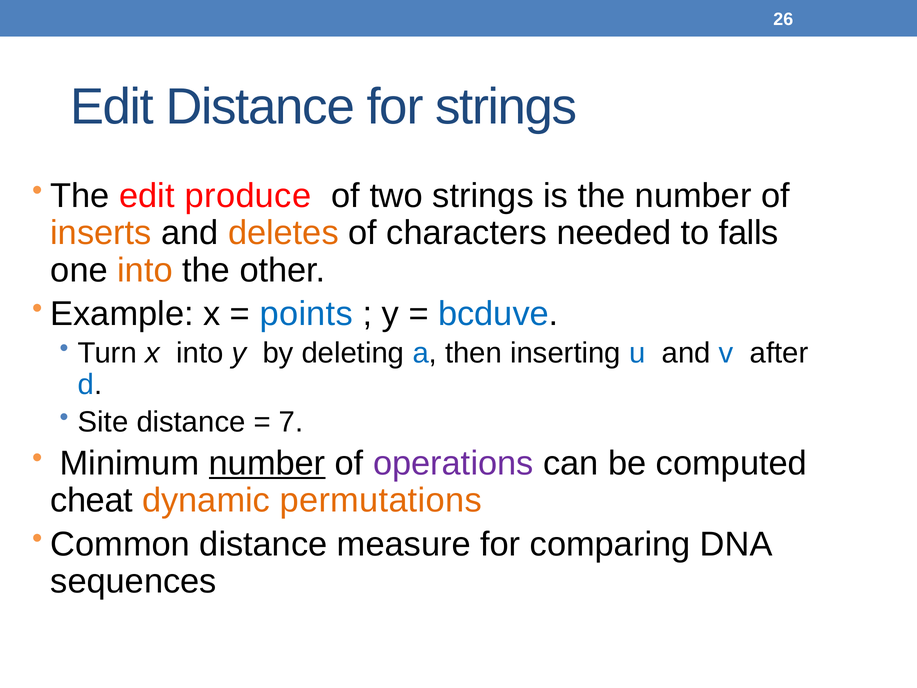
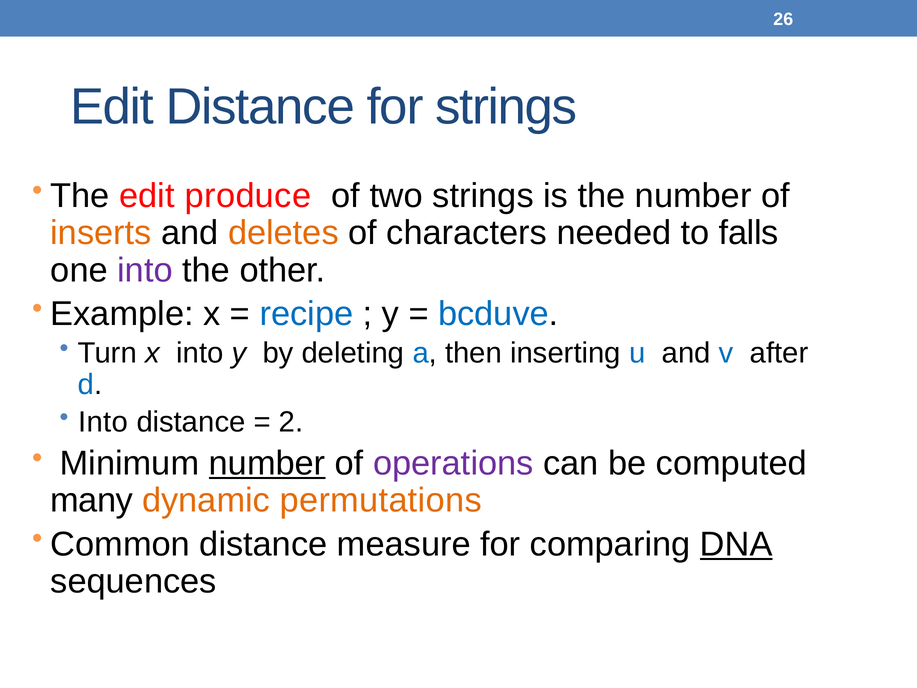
into colour: orange -> purple (145, 270)
points: points -> recipe (306, 314)
Site: Site -> Into (103, 422)
7: 7 -> 2 (291, 422)
cheat: cheat -> many (92, 500)
DNA underline: none -> present (736, 544)
